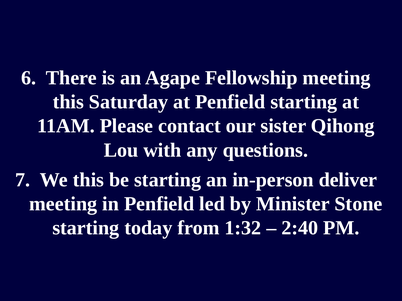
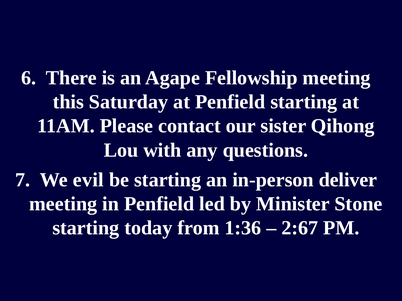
We this: this -> evil (88, 180)
1:32: 1:32 -> 1:36 (243, 228)
2:40: 2:40 -> 2:67 (300, 228)
